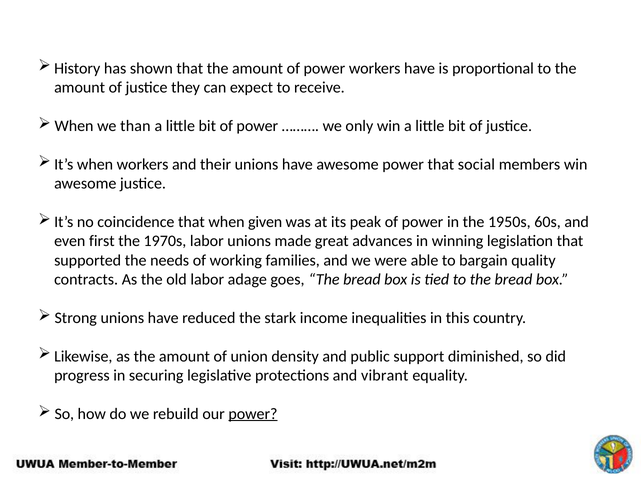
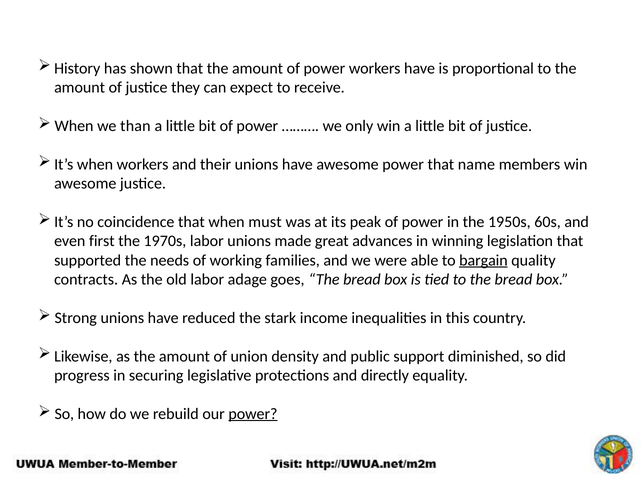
social: social -> name (476, 165)
given: given -> must (265, 222)
bargain underline: none -> present (483, 261)
vibrant: vibrant -> directly (385, 376)
